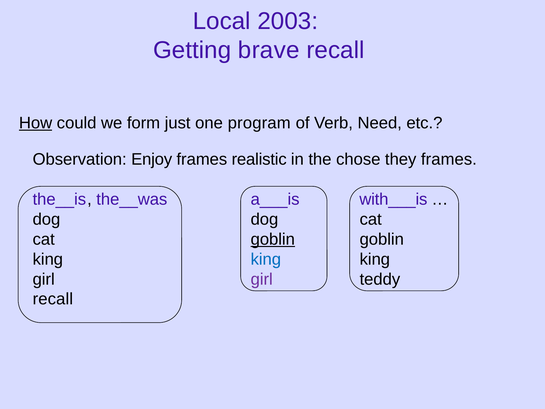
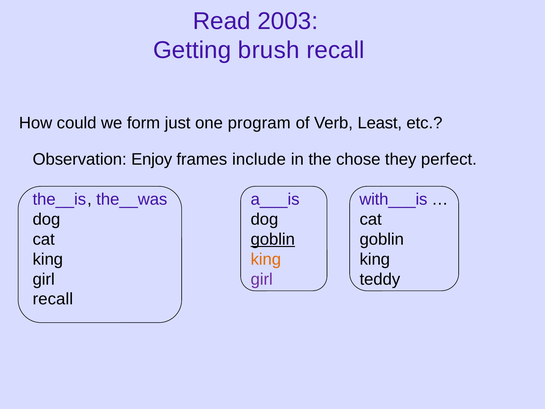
Local: Local -> Read (222, 21)
brave: brave -> brush (269, 50)
How underline: present -> none (36, 123)
Need: Need -> Least (380, 123)
realistic: realistic -> include (259, 159)
they frames: frames -> perfect (449, 159)
king colour: blue -> orange (266, 259)
